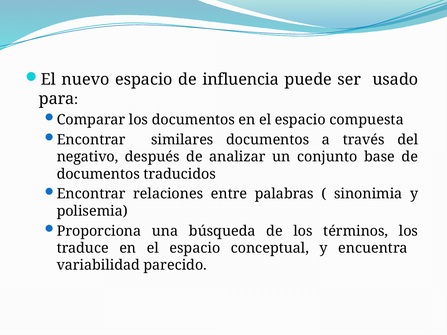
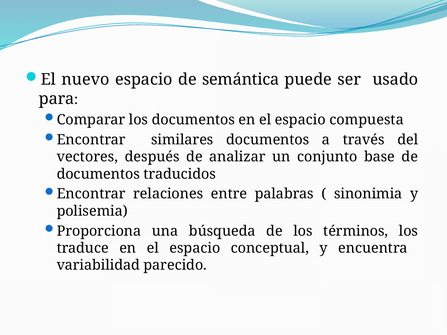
influencia: influencia -> semántica (241, 80)
negativo: negativo -> vectores (87, 157)
